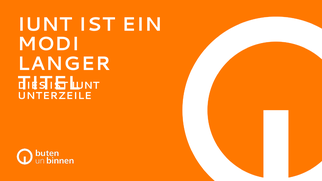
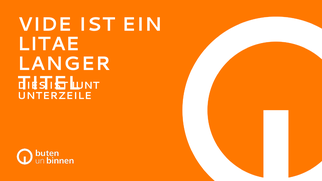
IUNT: IUNT -> VIDE (45, 24)
MODI: MODI -> LITAE (48, 44)
